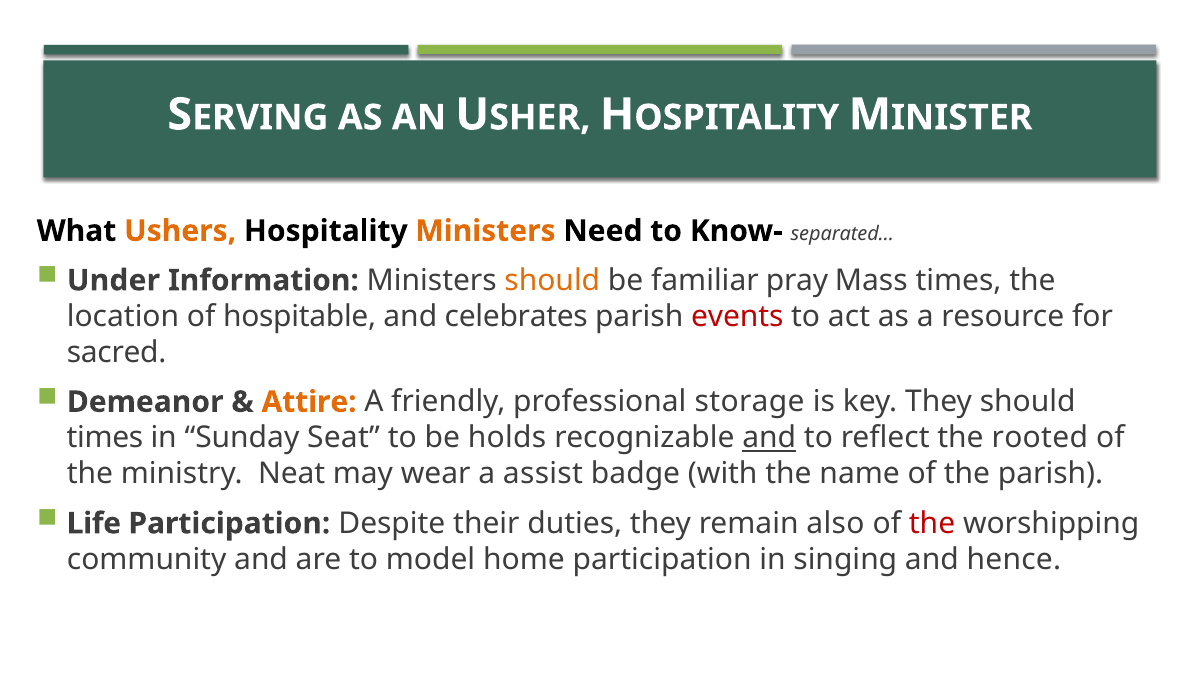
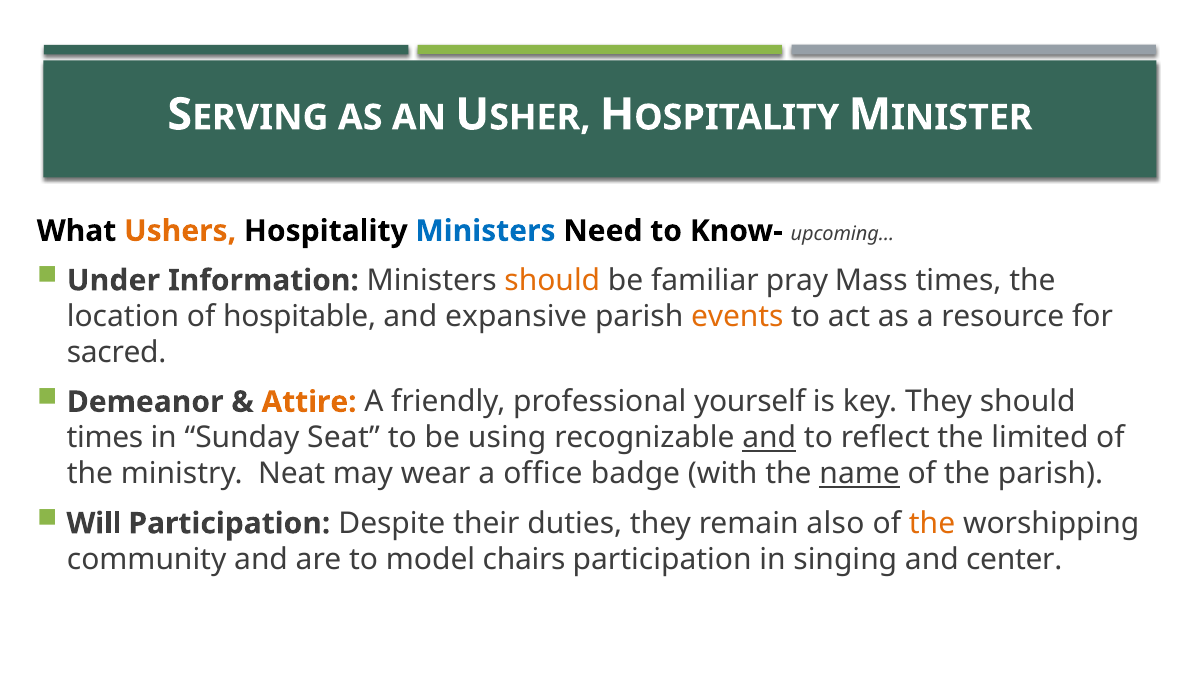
Ministers colour: orange -> blue (485, 231)
separated…: separated… -> upcoming… (842, 234)
celebrates: celebrates -> expansive (516, 316)
events colour: red -> orange (737, 316)
storage: storage -> yourself (750, 402)
holds: holds -> using (507, 438)
rooted: rooted -> limited (1040, 438)
assist: assist -> office (543, 474)
name underline: none -> present (860, 474)
Life: Life -> Will (94, 523)
the colour: red -> orange (932, 523)
home: home -> chairs (524, 559)
hence: hence -> center (1014, 559)
